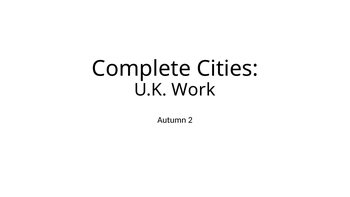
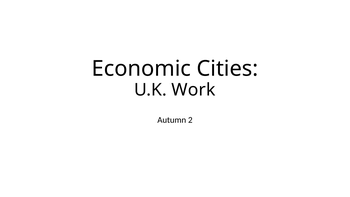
Complete: Complete -> Economic (141, 69)
